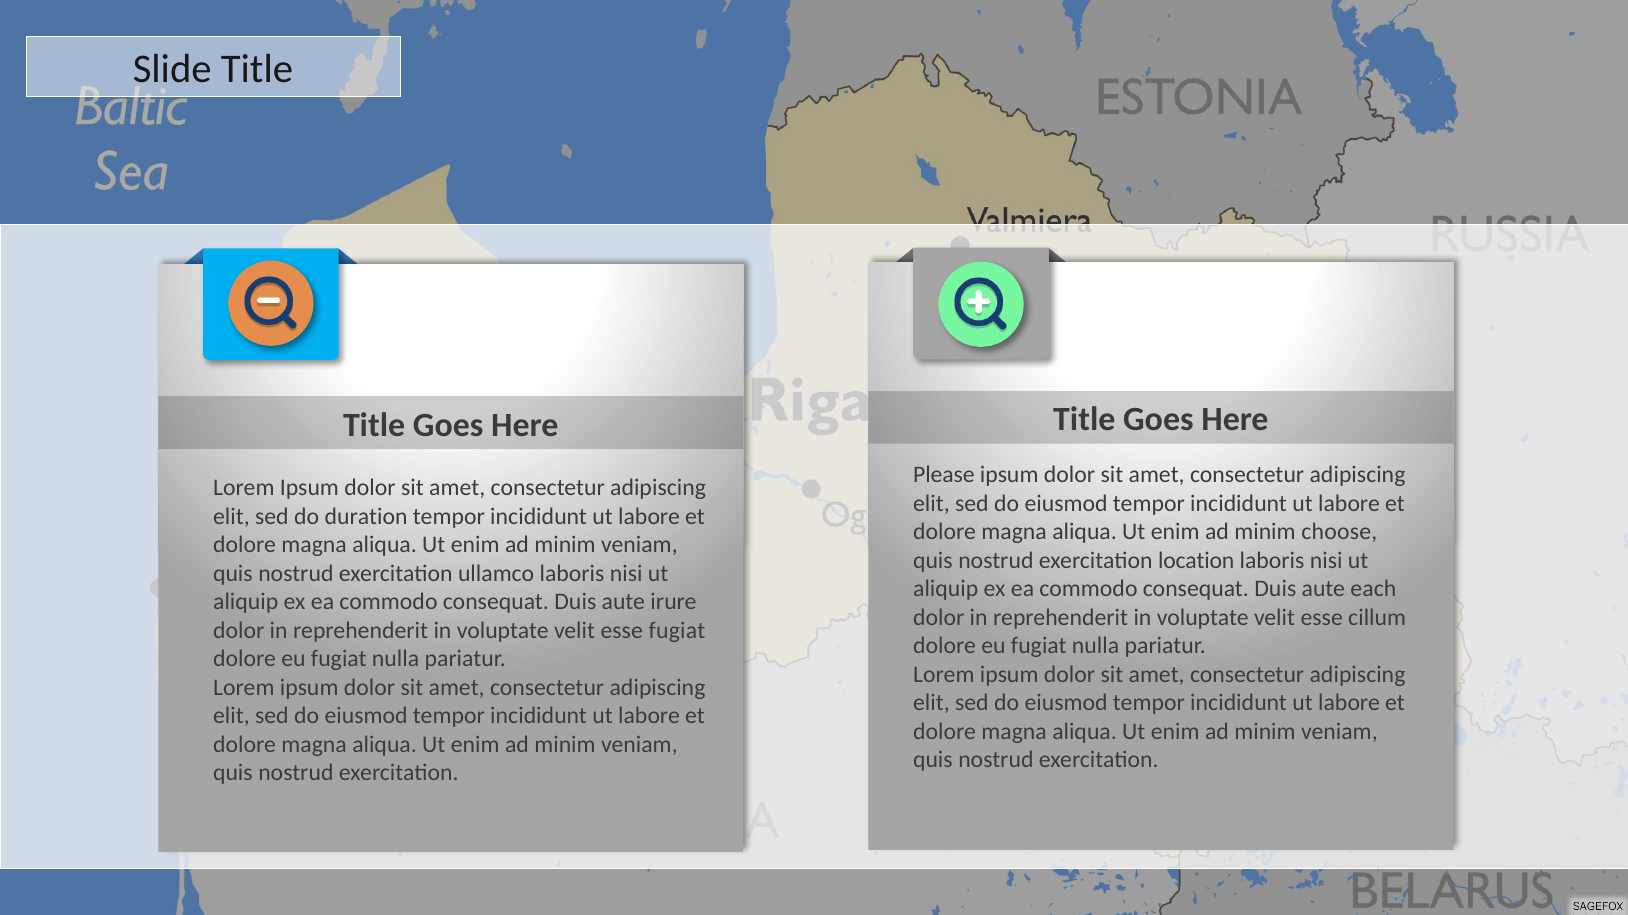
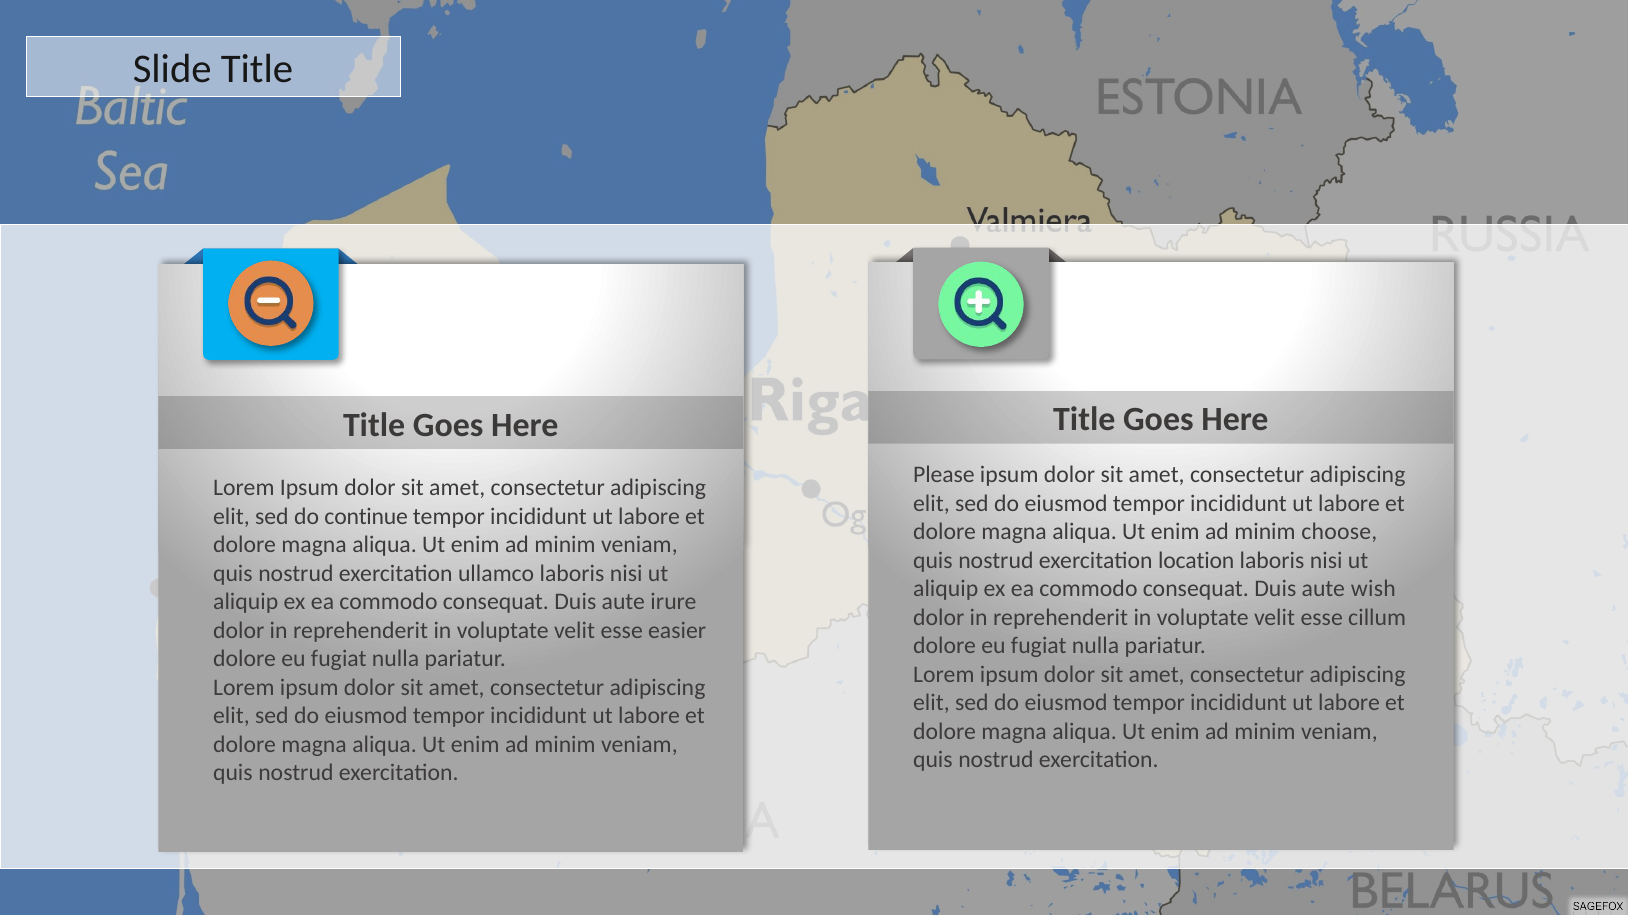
duration: duration -> continue (366, 517)
each: each -> wish (1373, 590)
esse fugiat: fugiat -> easier (677, 631)
